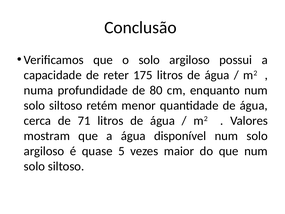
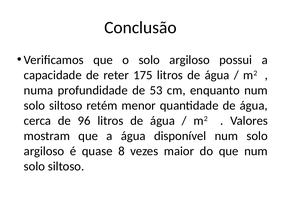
80: 80 -> 53 (156, 90)
71: 71 -> 96 (84, 121)
5: 5 -> 8 (121, 151)
